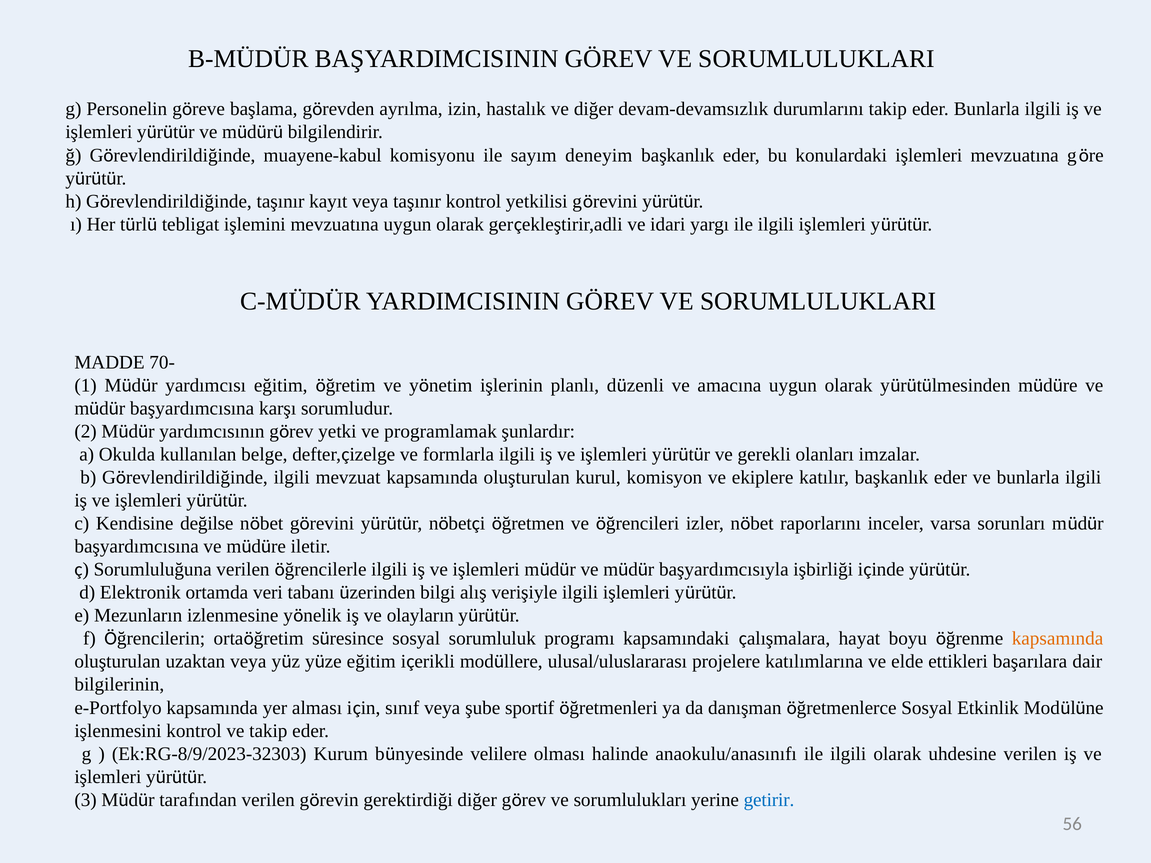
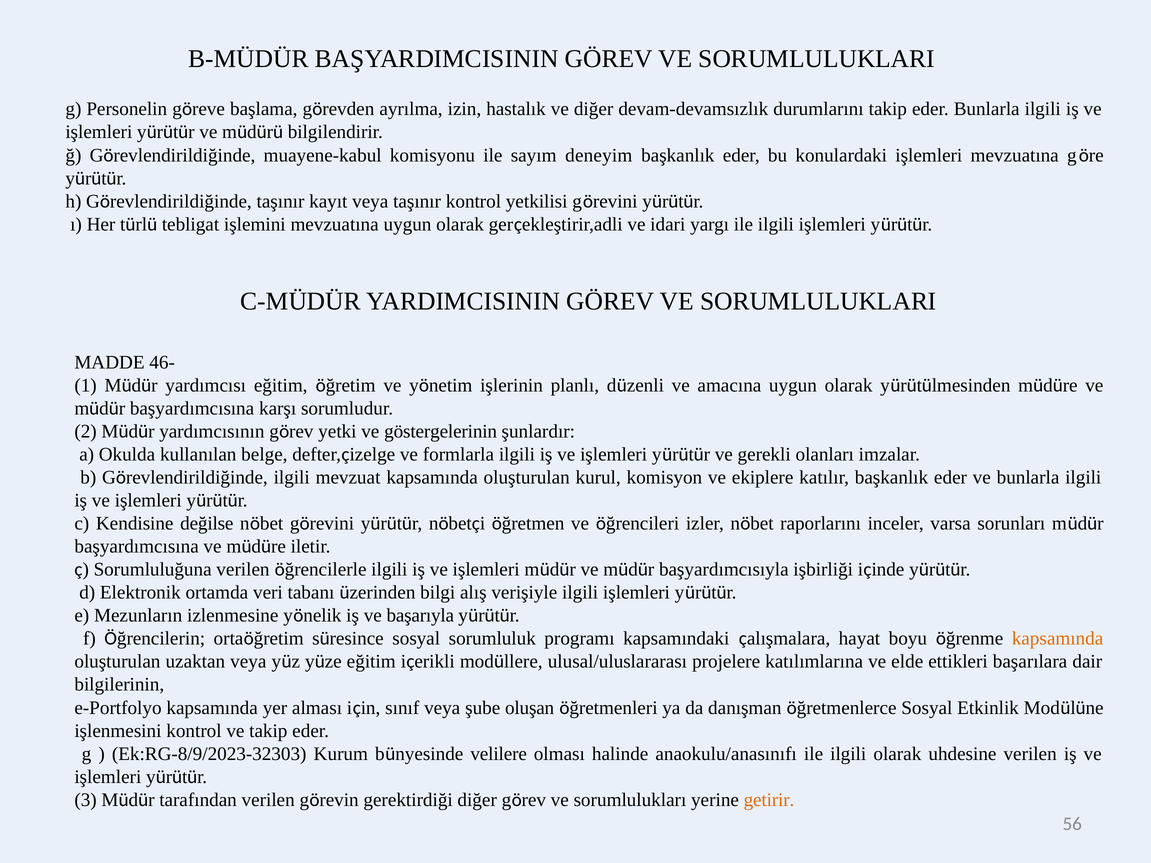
70-: 70- -> 46- (162, 363)
programlamak: programlamak -> göstergelerinin (441, 432)
olayların: olayların -> başarıyla (420, 616)
sportif: sportif -> oluşan (530, 708)
getirir colour: blue -> orange (769, 800)
